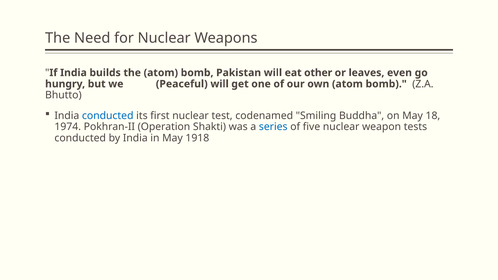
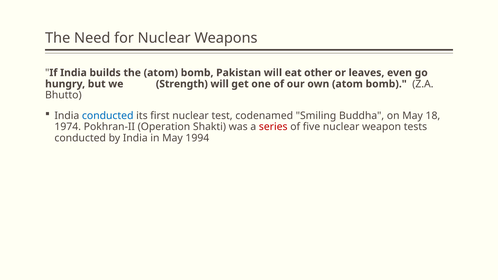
Peaceful: Peaceful -> Strength (182, 84)
series colour: blue -> red (273, 127)
1918: 1918 -> 1994 (197, 138)
